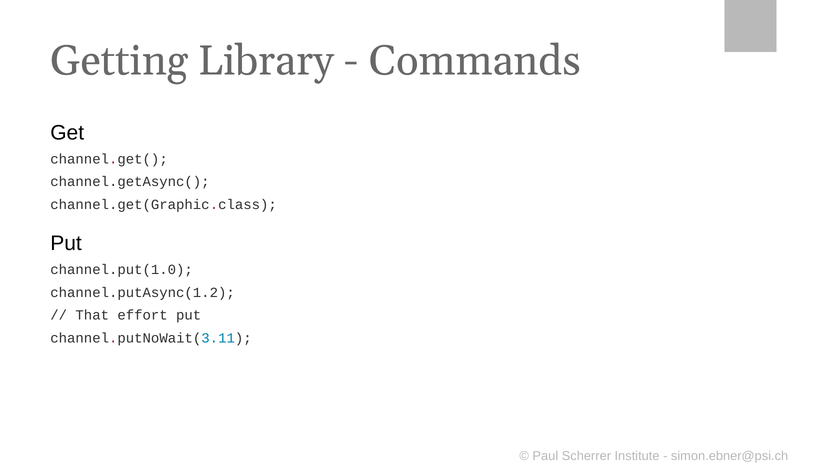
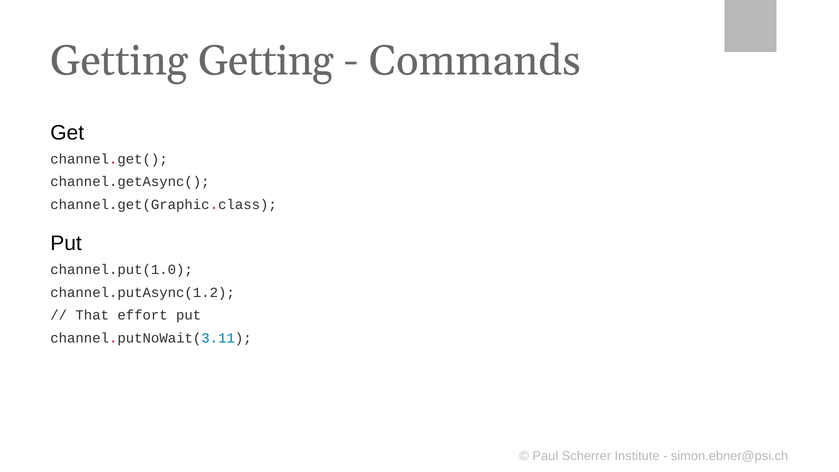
Getting Library: Library -> Getting (266, 61)
